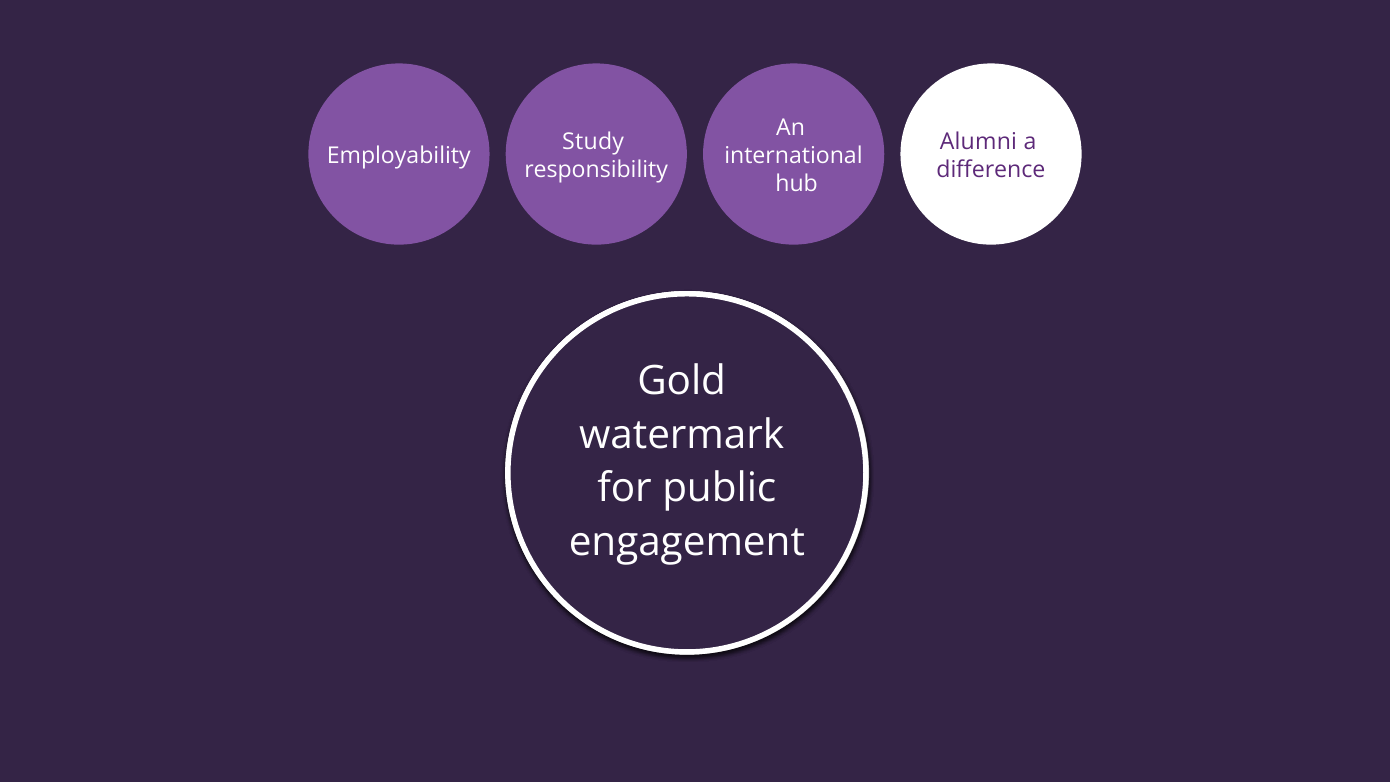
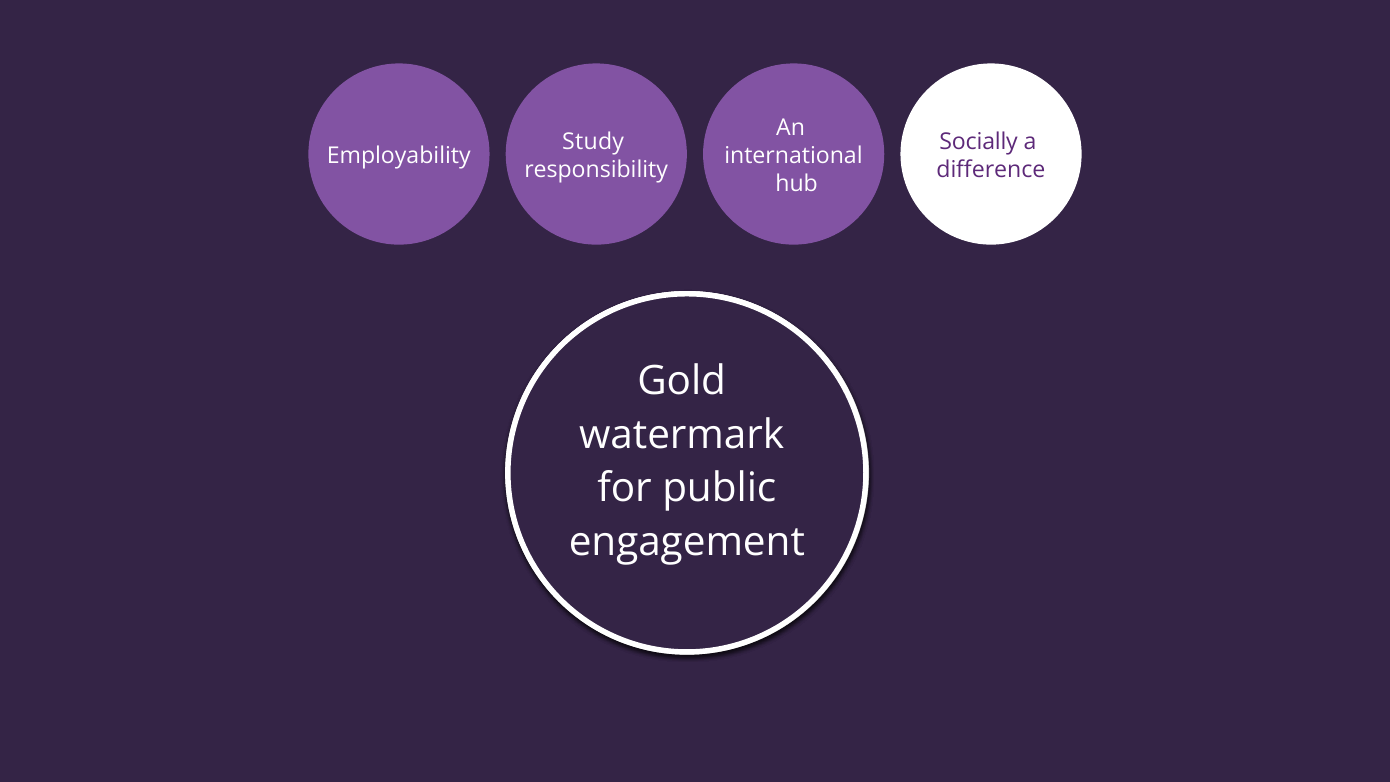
Alumni: Alumni -> Socially (979, 142)
